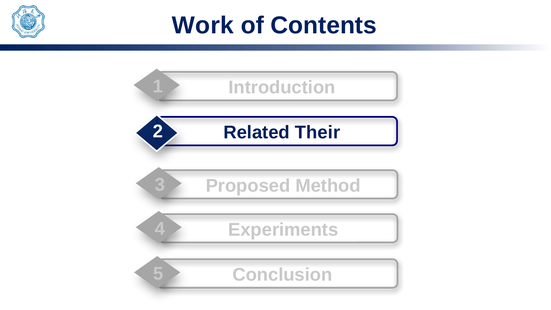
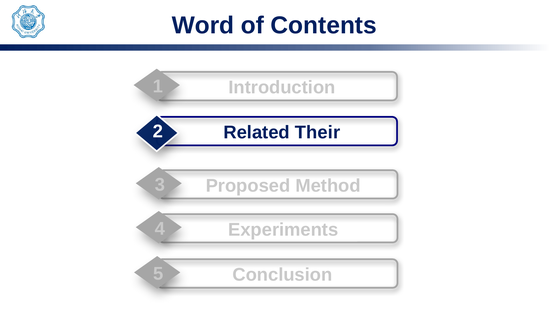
Work: Work -> Word (203, 25)
